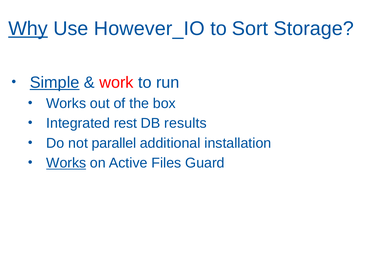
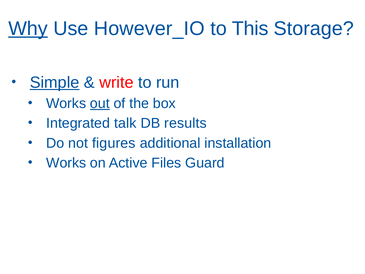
Sort: Sort -> This (250, 29)
work: work -> write (116, 82)
out underline: none -> present (100, 103)
rest: rest -> talk (125, 123)
parallel: parallel -> figures (114, 143)
Works underline: present -> none (66, 163)
